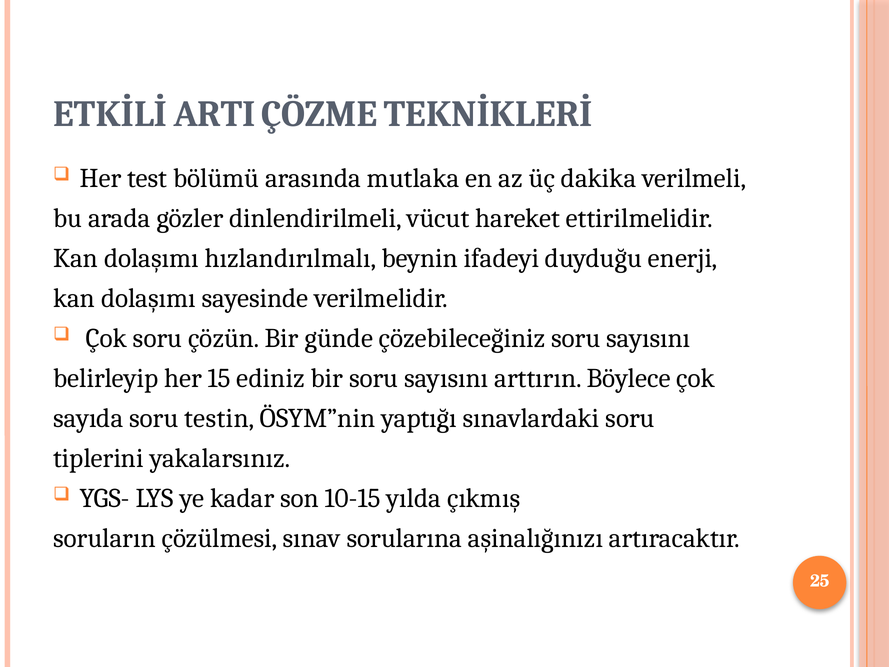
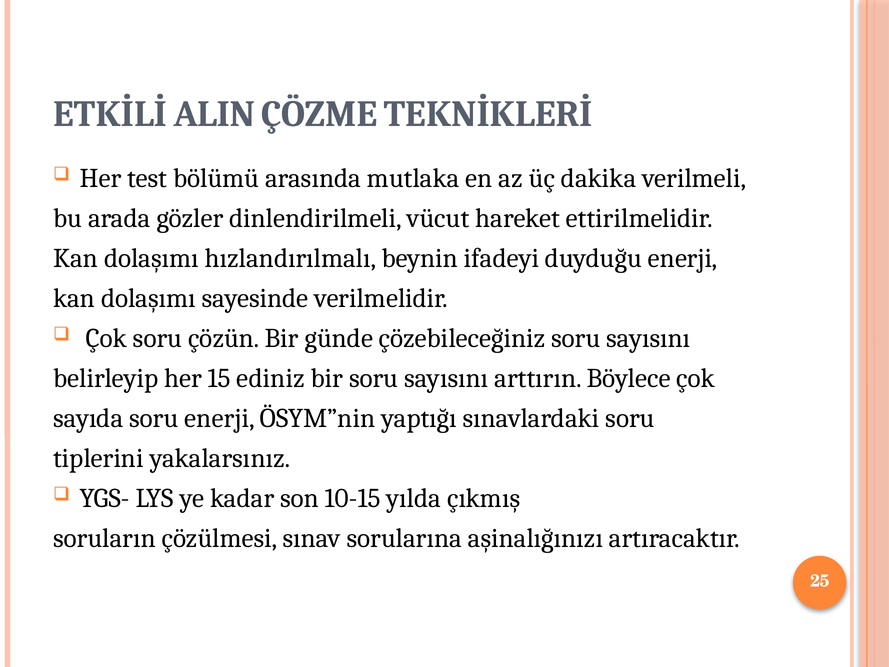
ARTI: ARTI -> ALIN (214, 114)
soru testin: testin -> enerji (220, 418)
